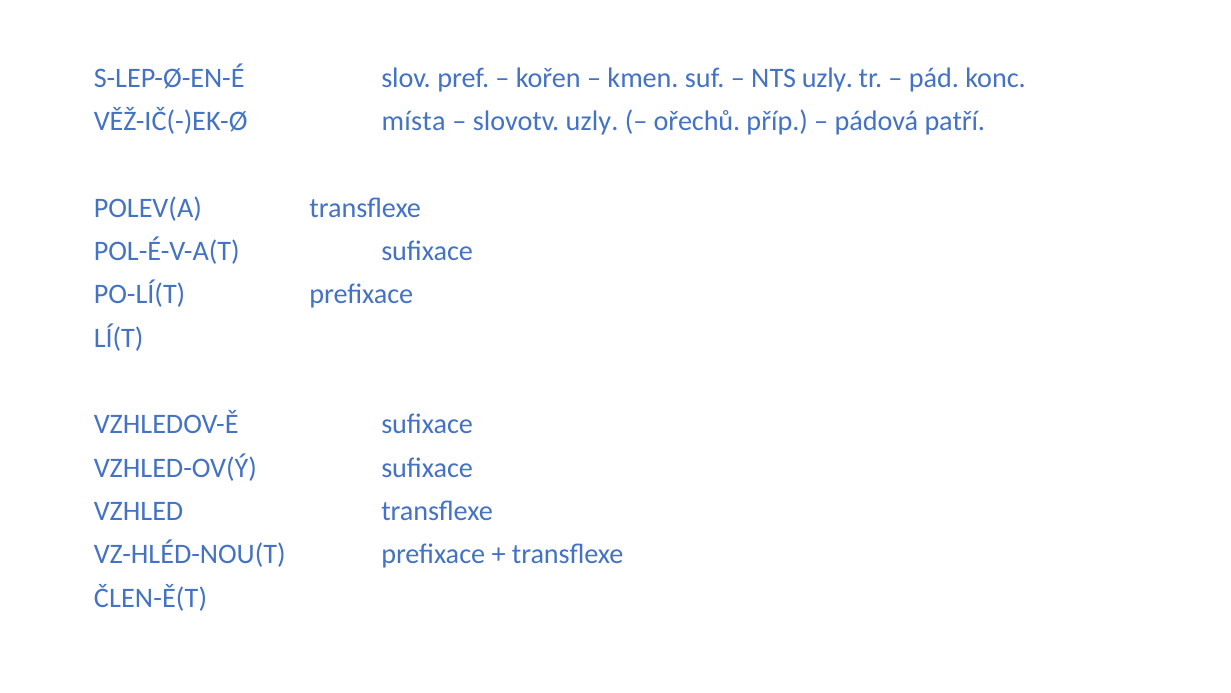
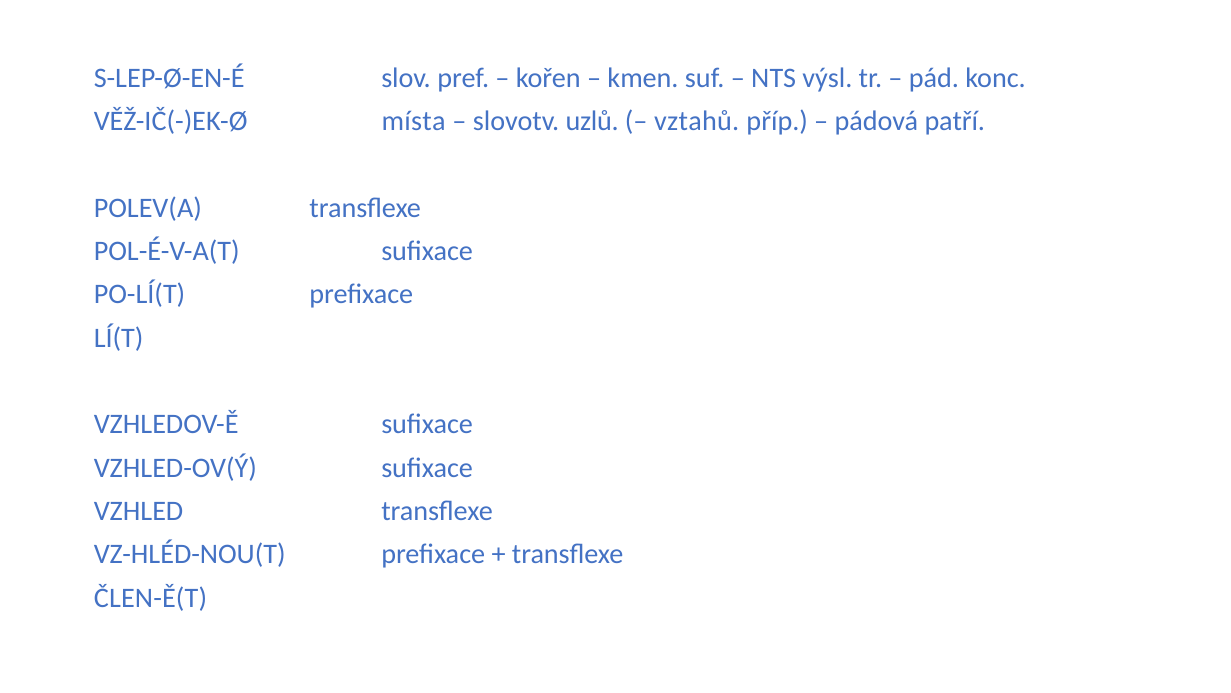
NTS uzly: uzly -> výsl (827, 78)
slovotv uzly: uzly -> uzlů (592, 121)
ořechů: ořechů -> vztahů (697, 121)
